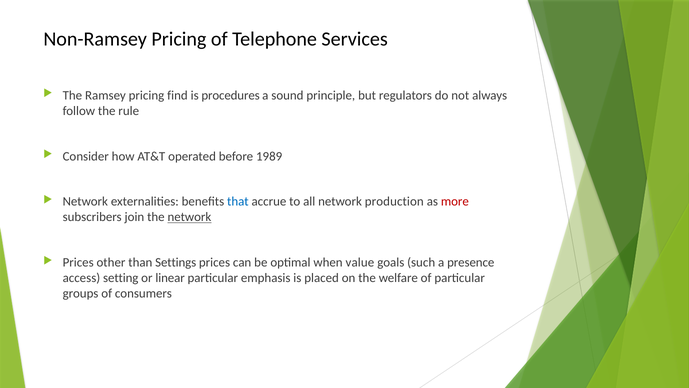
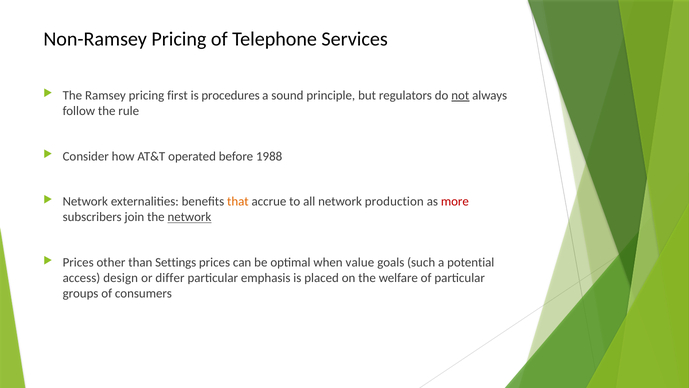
find: find -> first (177, 95)
not underline: none -> present (460, 95)
1989: 1989 -> 1988 (269, 156)
that colour: blue -> orange (238, 201)
presence: presence -> potential (471, 262)
setting: setting -> design (121, 278)
linear: linear -> differ (170, 278)
